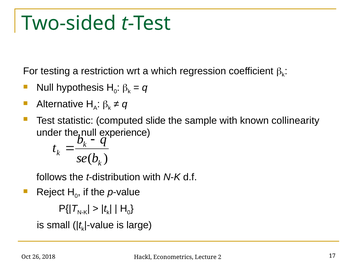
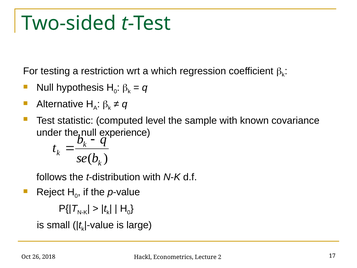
slide: slide -> level (156, 120)
collinearity: collinearity -> covariance (295, 120)
